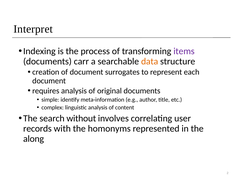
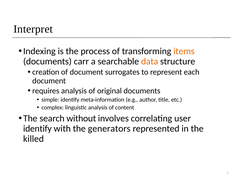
items colour: purple -> orange (184, 51)
records: records -> identify (37, 129)
homonyms: homonyms -> generators (109, 129)
along: along -> killed (34, 139)
